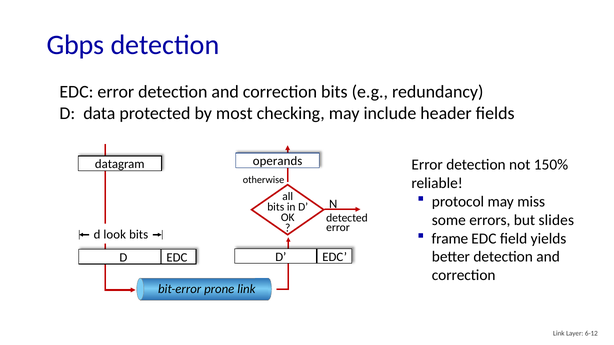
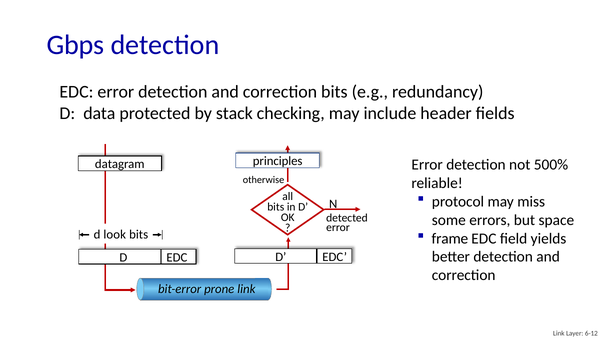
most: most -> stack (234, 113)
operands: operands -> principles (278, 161)
150%: 150% -> 500% (551, 165)
slides: slides -> space (556, 220)
